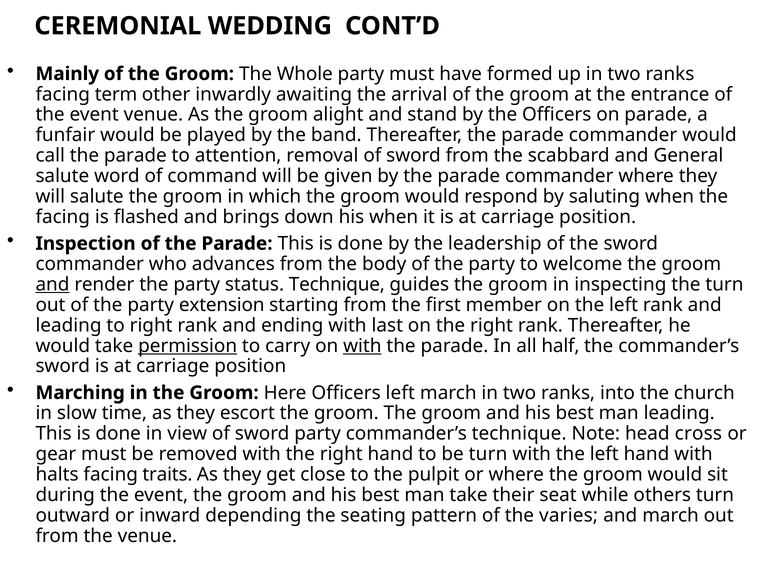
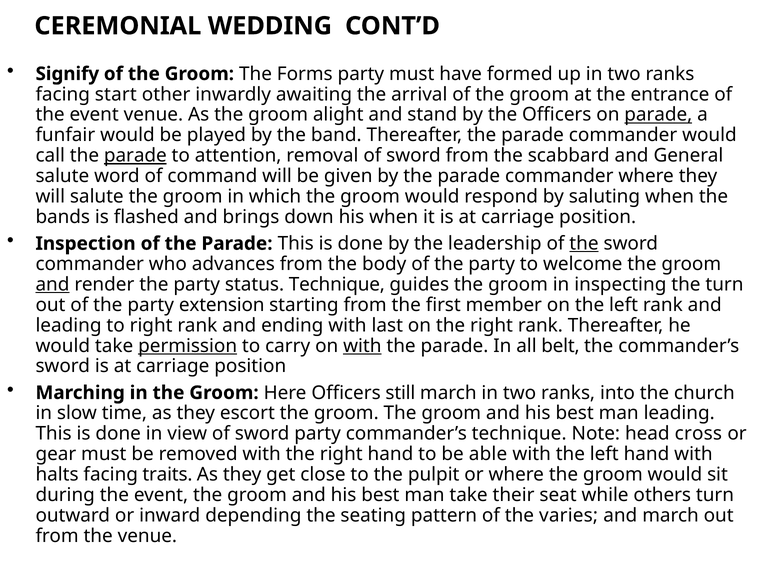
Mainly: Mainly -> Signify (67, 74)
Whole: Whole -> Forms (305, 74)
term: term -> start (116, 94)
parade underline: none -> present (658, 115)
parade underline: none -> present (135, 156)
facing: facing -> bands (63, 217)
the underline: none -> present (584, 244)
half: half -> belt (560, 346)
Officers left: left -> still (400, 393)
be turn: turn -> able (488, 455)
